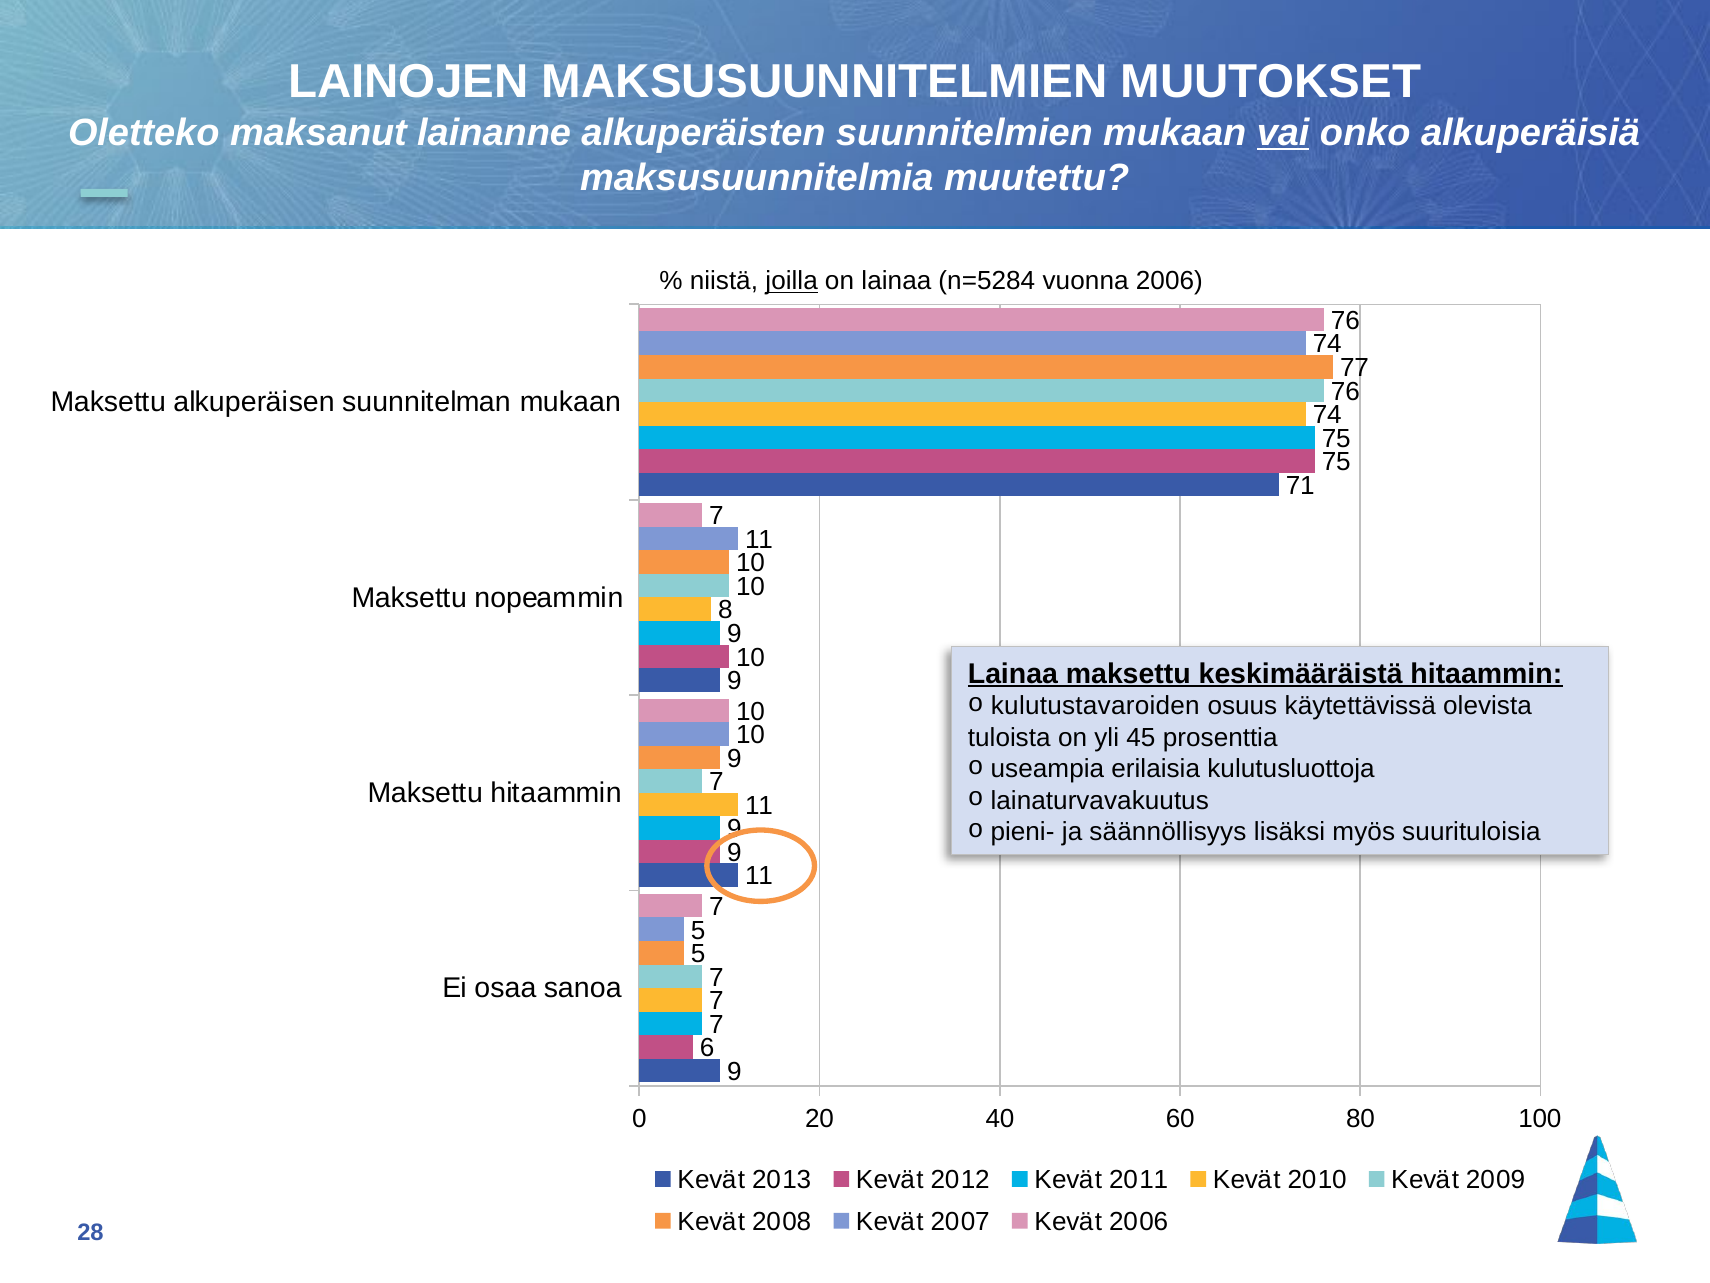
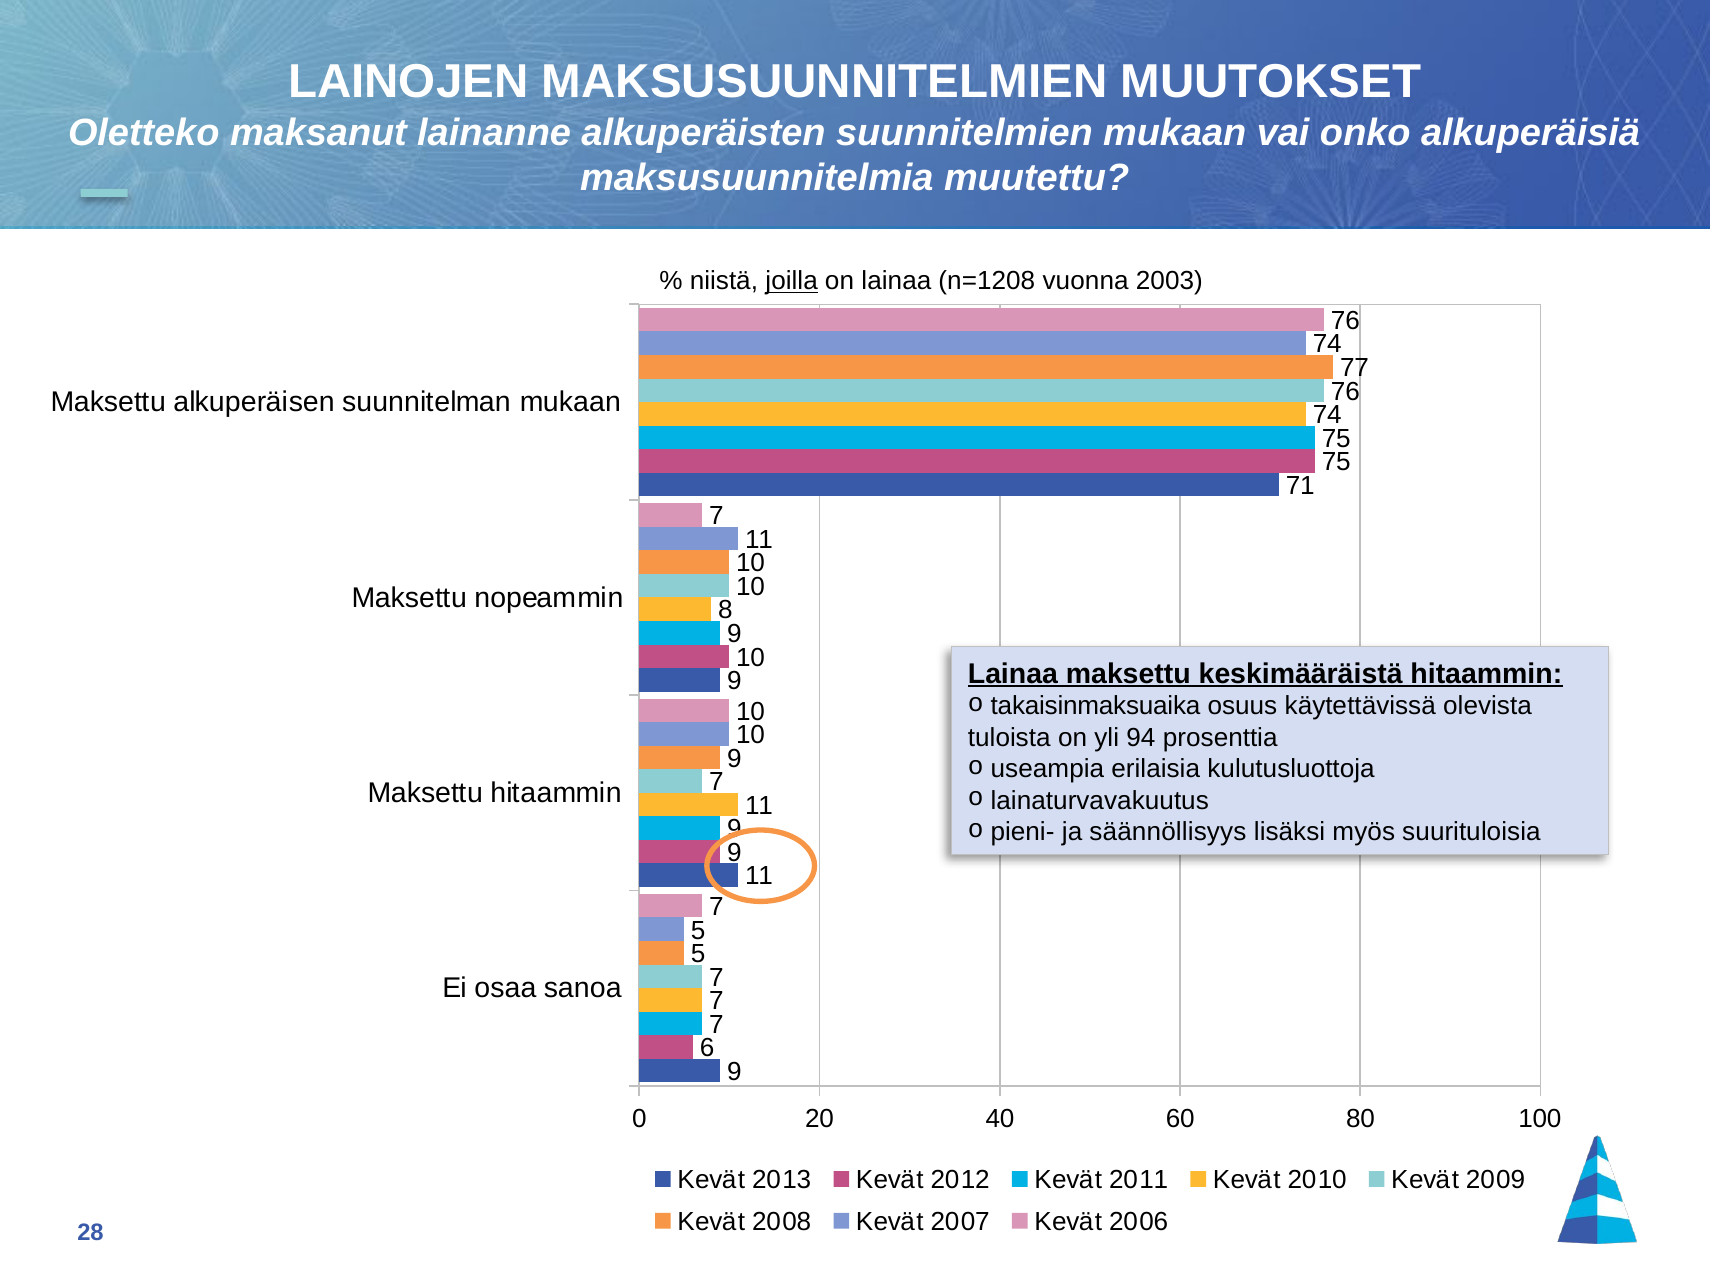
vai underline: present -> none (1283, 133)
n=5284: n=5284 -> n=1208 (987, 281)
vuonna 2006: 2006 -> 2003 (1169, 281)
kulutustavaroiden: kulutustavaroiden -> takaisinmaksuaika (1096, 706)
45: 45 -> 94 (1141, 737)
